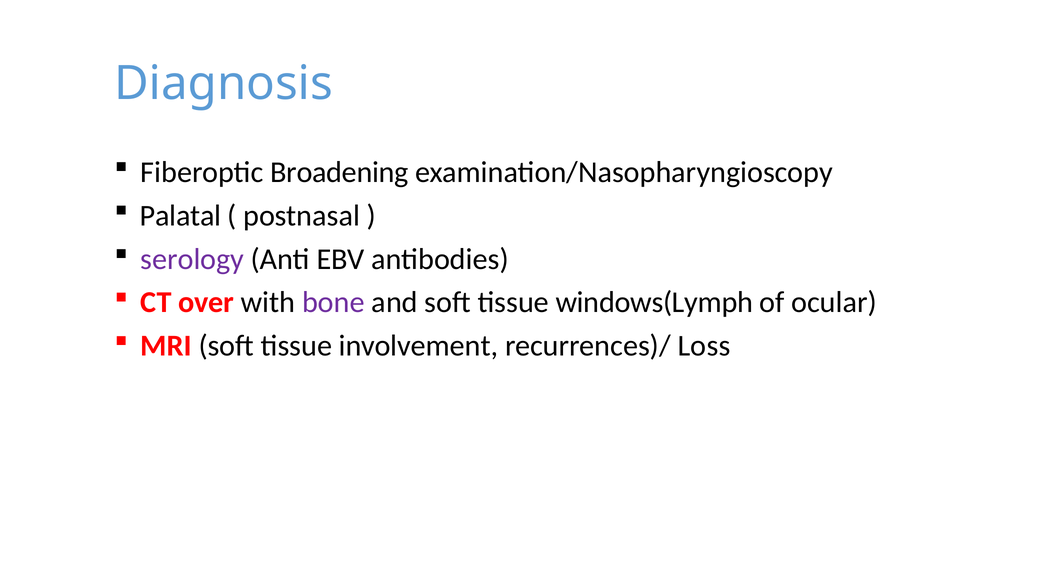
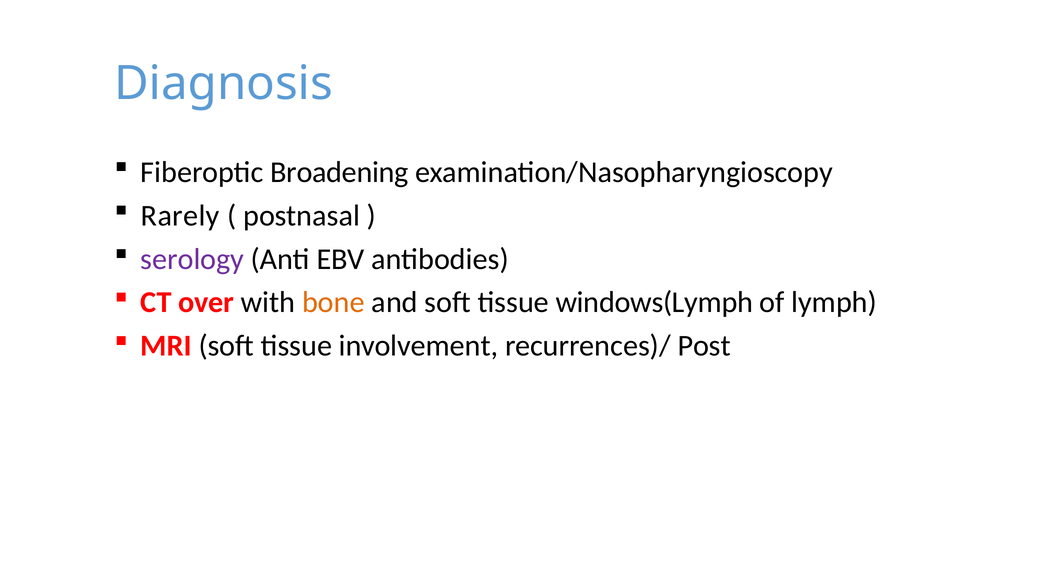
Palatal: Palatal -> Rarely (180, 216)
bone colour: purple -> orange (333, 303)
ocular: ocular -> lymph (834, 303)
Loss: Loss -> Post (704, 346)
